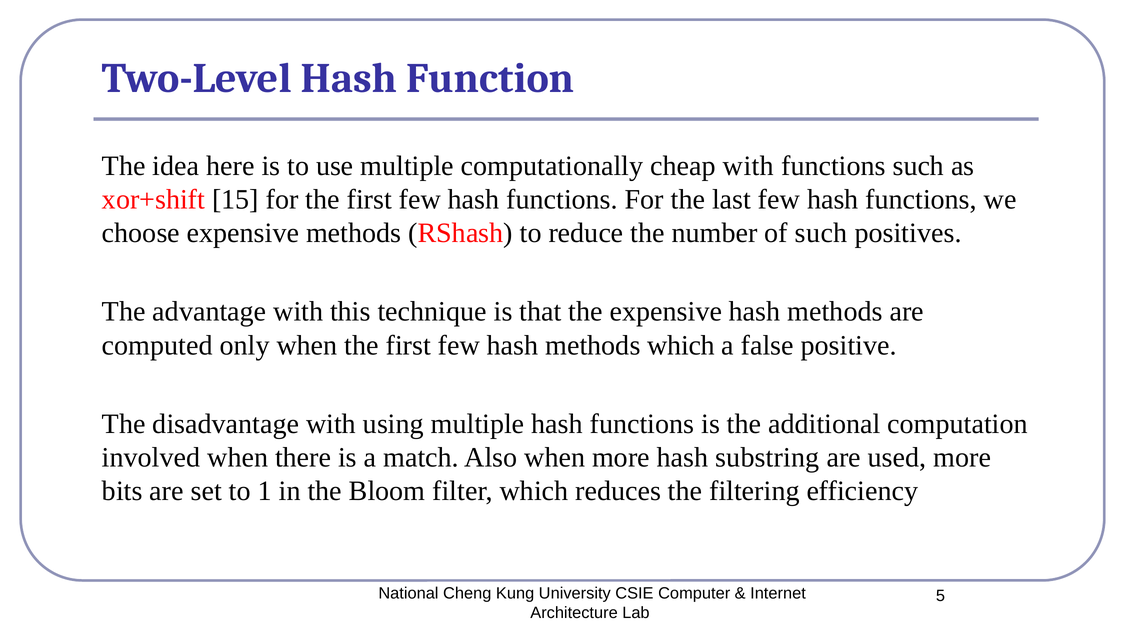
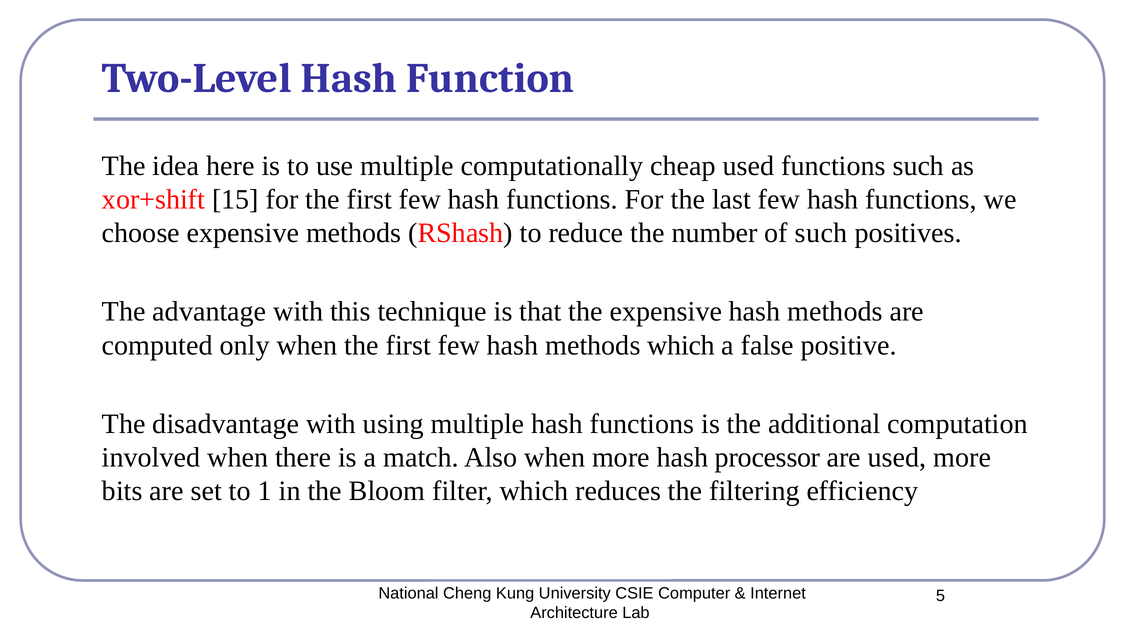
cheap with: with -> used (748, 166)
substring: substring -> processor (768, 458)
